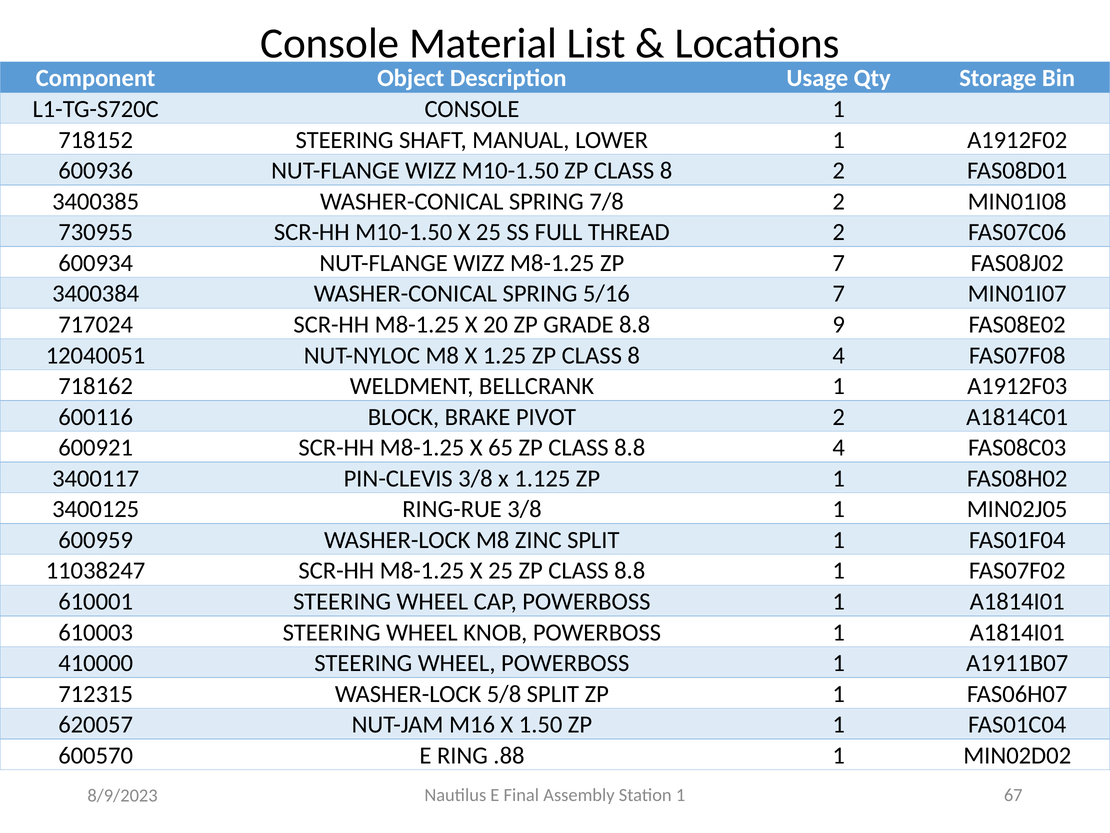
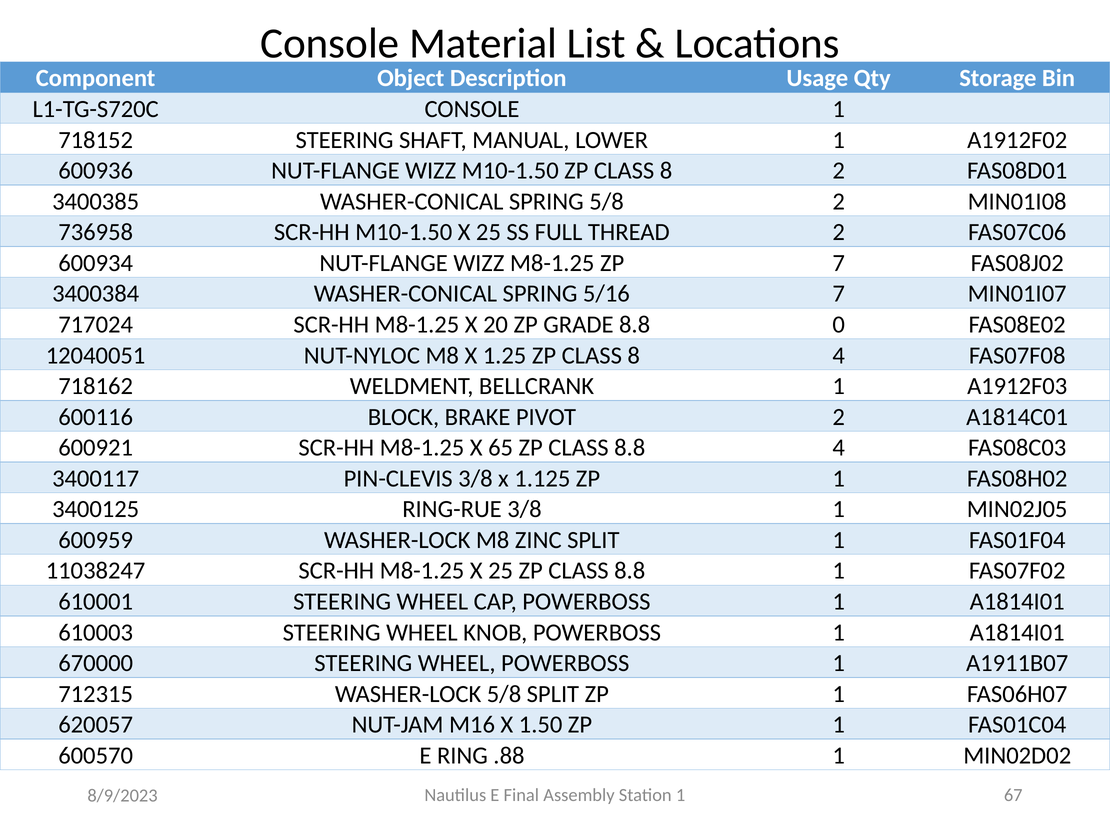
SPRING 7/8: 7/8 -> 5/8 (607, 201)
730955: 730955 -> 736958 (96, 232)
9: 9 -> 0 (839, 324)
410000: 410000 -> 670000 (96, 663)
